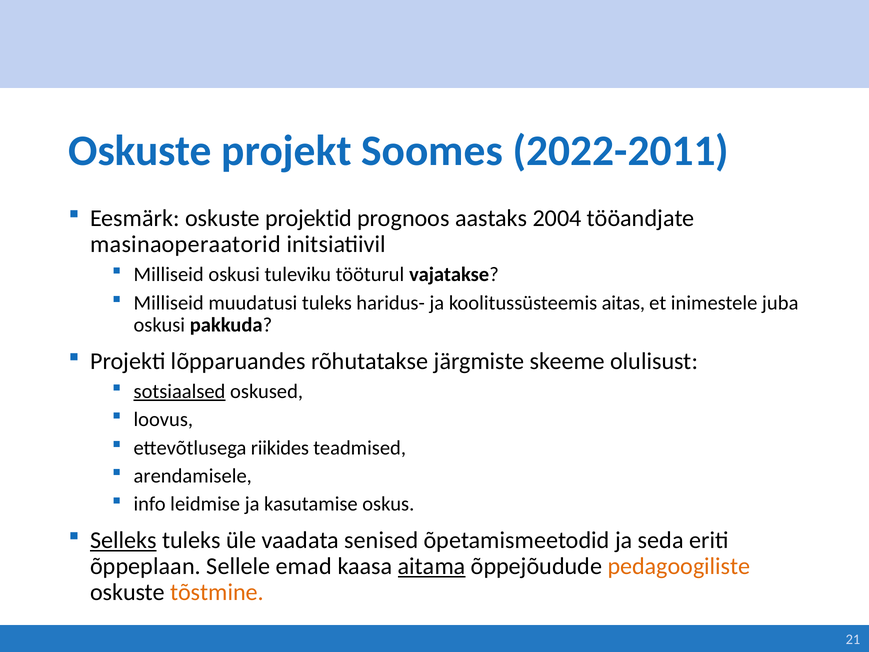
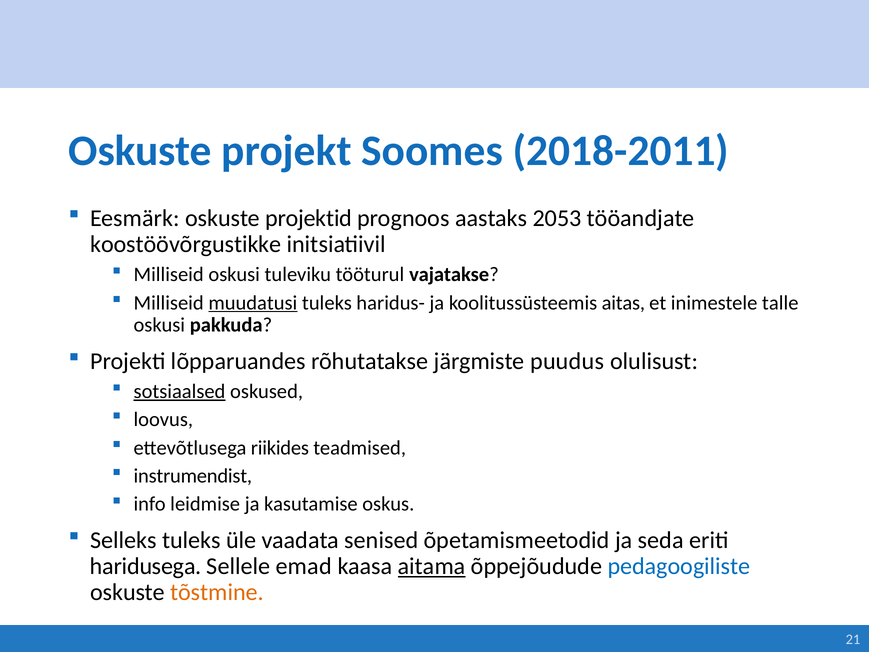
2022-2011: 2022-2011 -> 2018-2011 (621, 151)
2004: 2004 -> 2053 (557, 218)
masinaoperaatorid: masinaoperaatorid -> koostöövõrgustikke (186, 244)
muudatusi underline: none -> present (253, 303)
juba: juba -> talle (780, 303)
skeeme: skeeme -> puudus (567, 361)
arendamisele: arendamisele -> instrumendist (193, 476)
Selleks underline: present -> none (123, 540)
õppeplaan: õppeplaan -> haridusega (146, 566)
pedagoogiliste colour: orange -> blue (679, 566)
